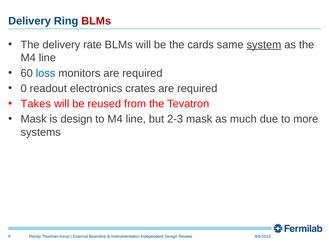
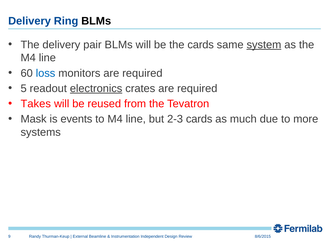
BLMs colour: red -> black (96, 21)
rate: rate -> pair (92, 45)
0: 0 -> 5 (24, 89)
electronics underline: none -> present (96, 89)
is design: design -> events (76, 119)
2-3 mask: mask -> cards (199, 119)
